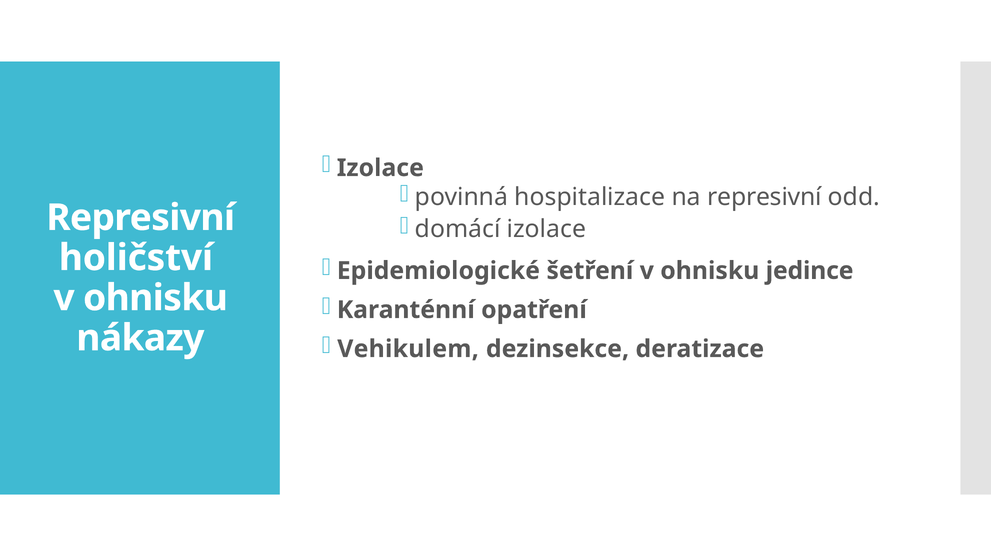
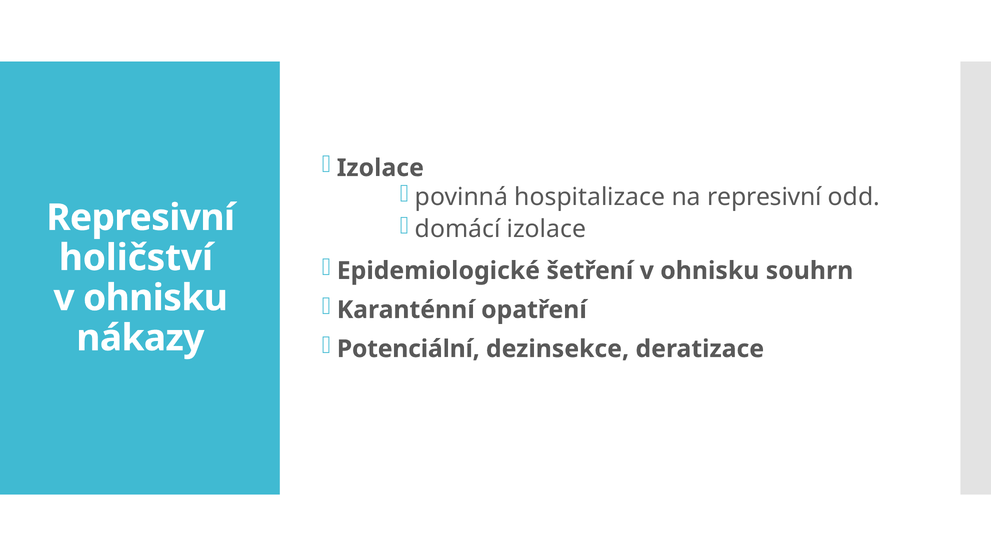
jedince: jedince -> souhrn (810, 271)
Vehikulem: Vehikulem -> Potenciální (408, 349)
